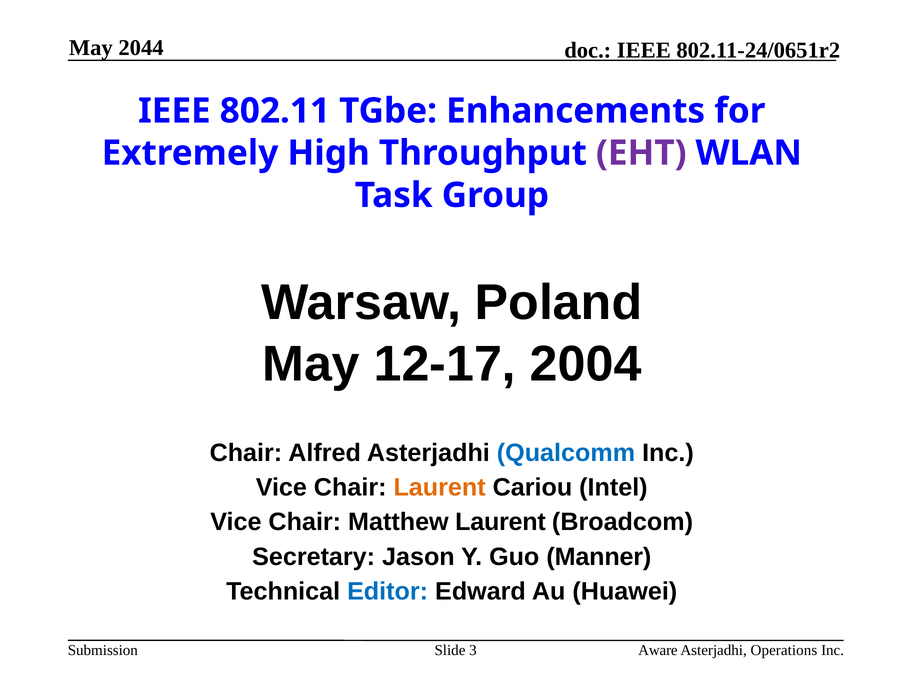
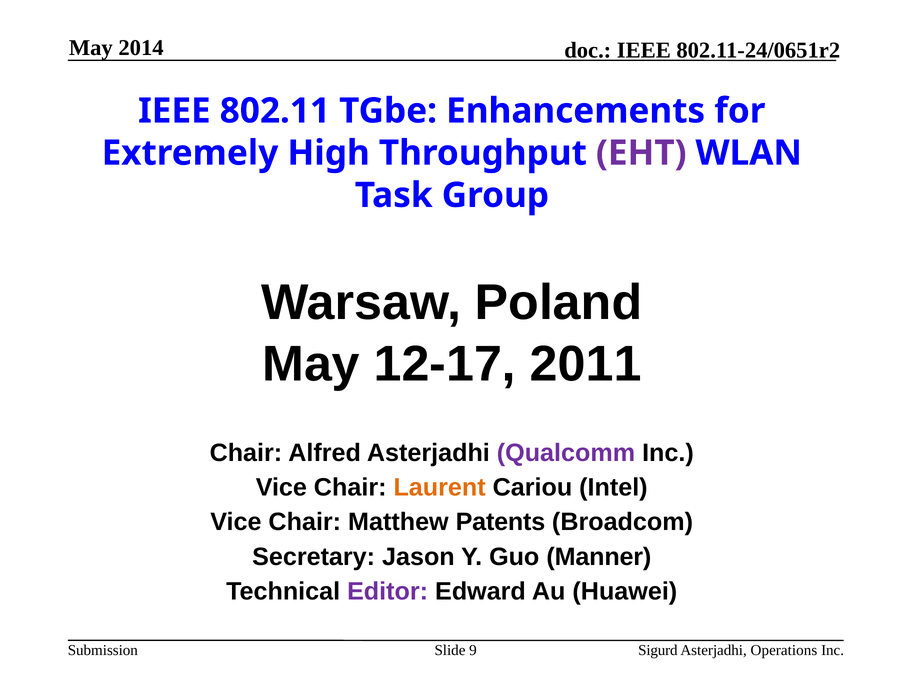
2044: 2044 -> 2014 (141, 48)
2004: 2004 -> 2011 (586, 364)
Qualcomm colour: blue -> purple (566, 453)
Matthew Laurent: Laurent -> Patents (500, 522)
Editor colour: blue -> purple (388, 591)
3: 3 -> 9 (473, 650)
Aware: Aware -> Sigurd (658, 650)
